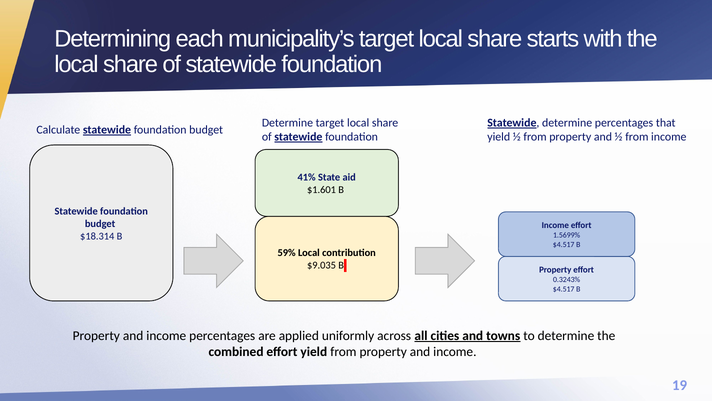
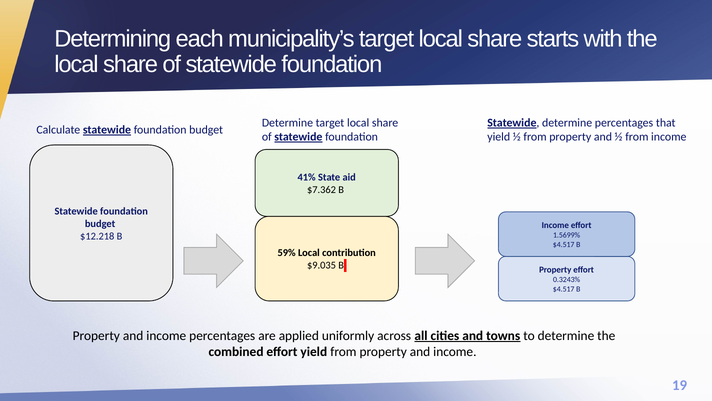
$1.601: $1.601 -> $7.362 (322, 190)
$18.314: $18.314 -> $12.218 (97, 236)
